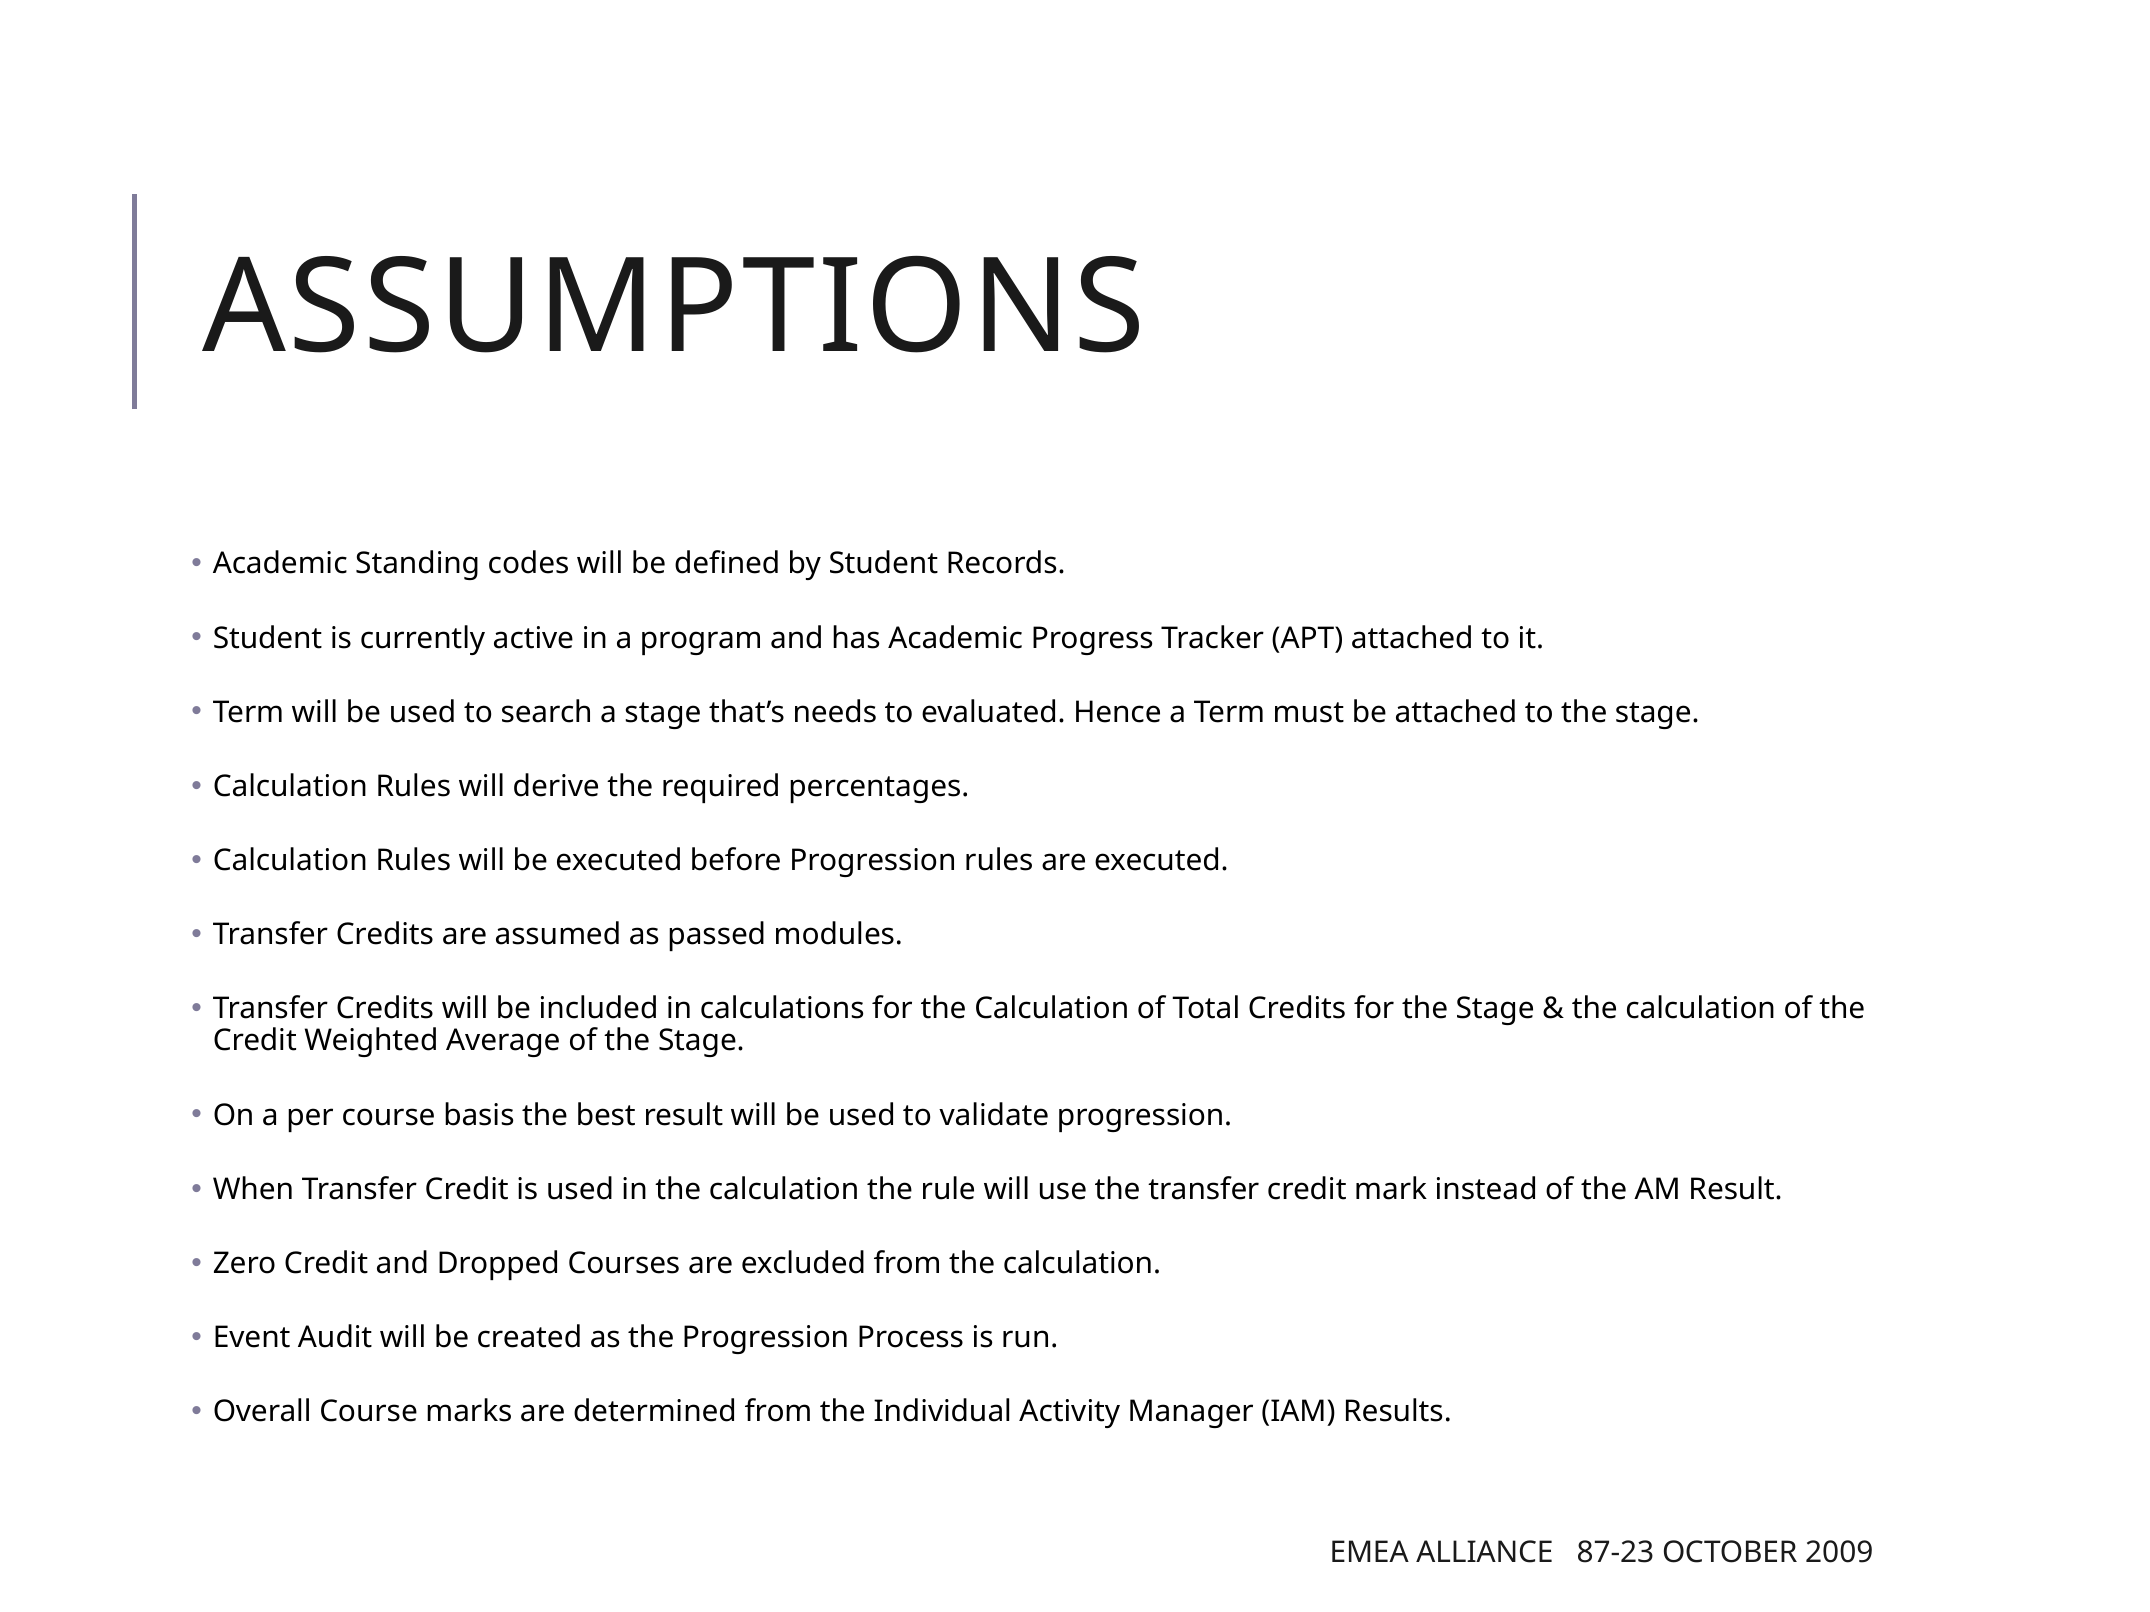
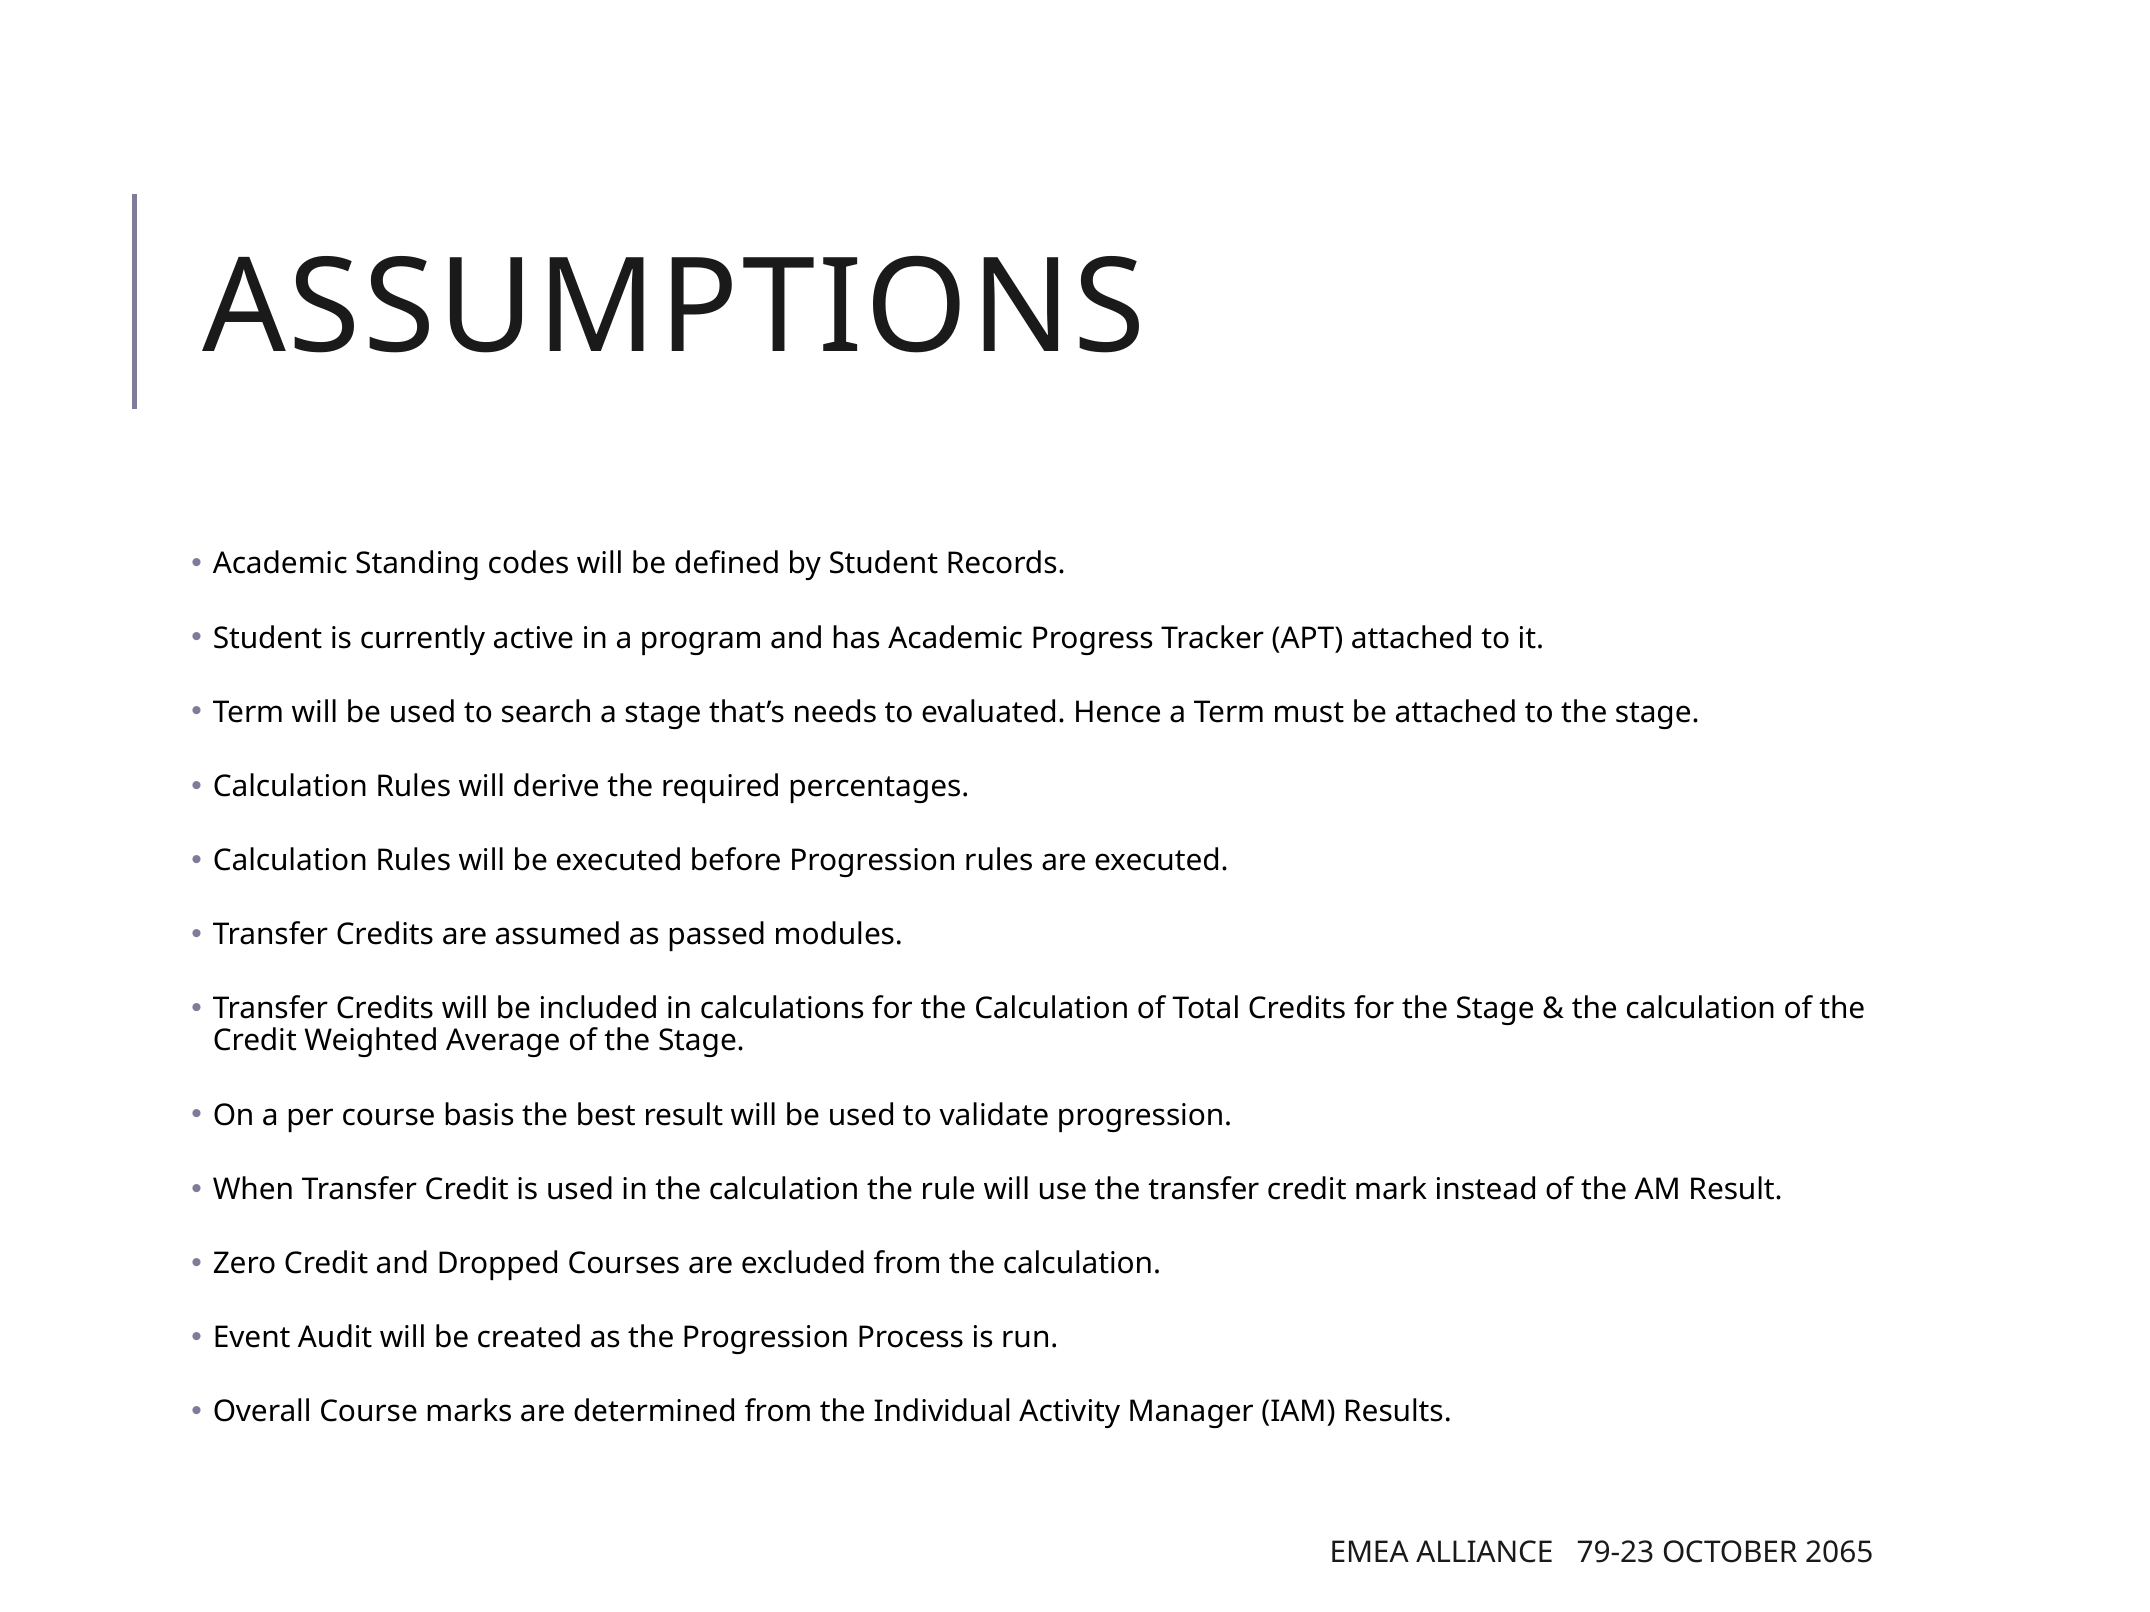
87-23: 87-23 -> 79-23 (1615, 1553)
2009: 2009 -> 2065 (1839, 1553)
